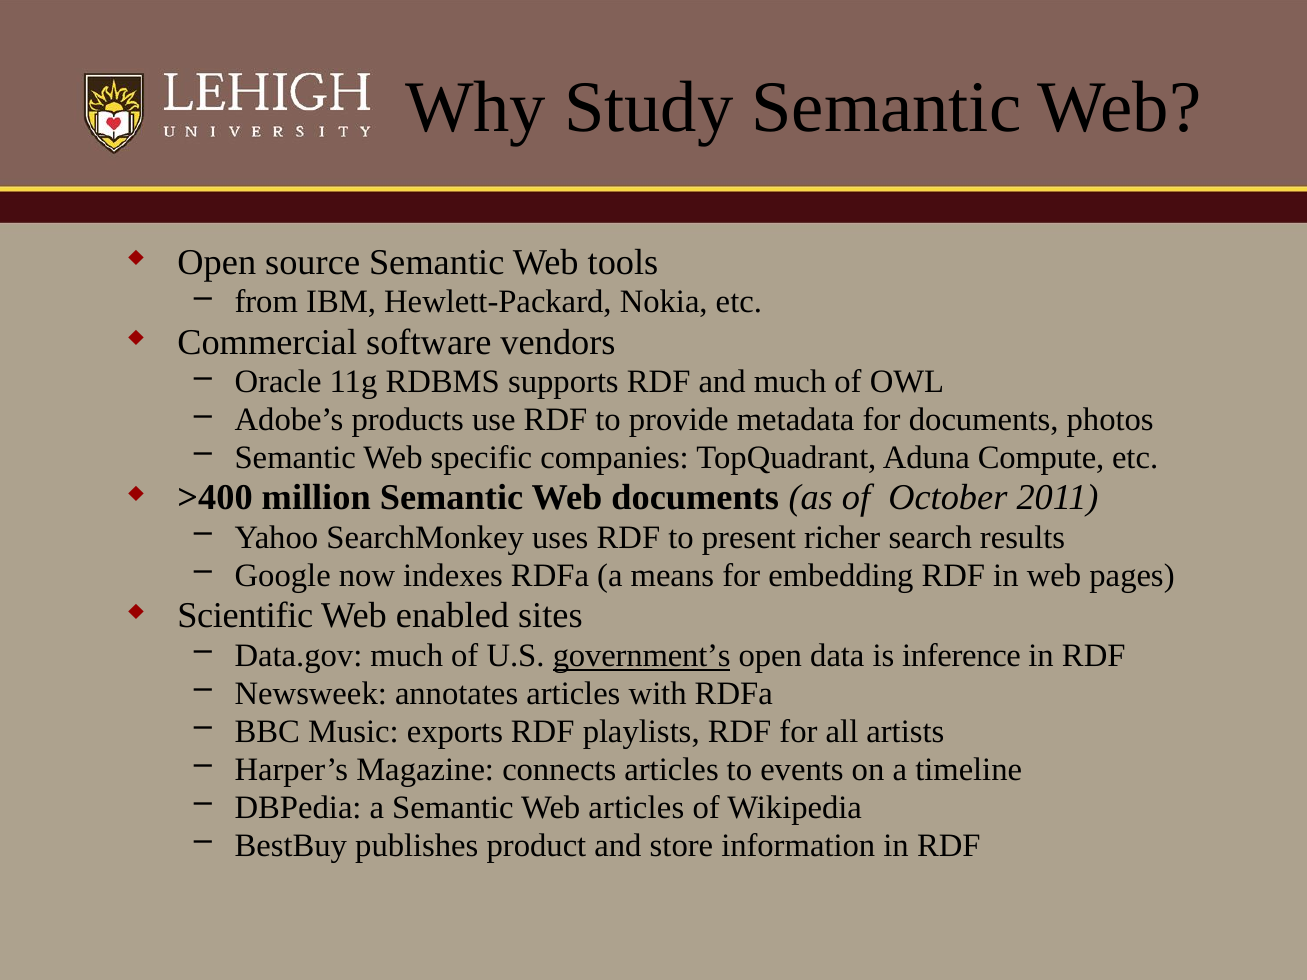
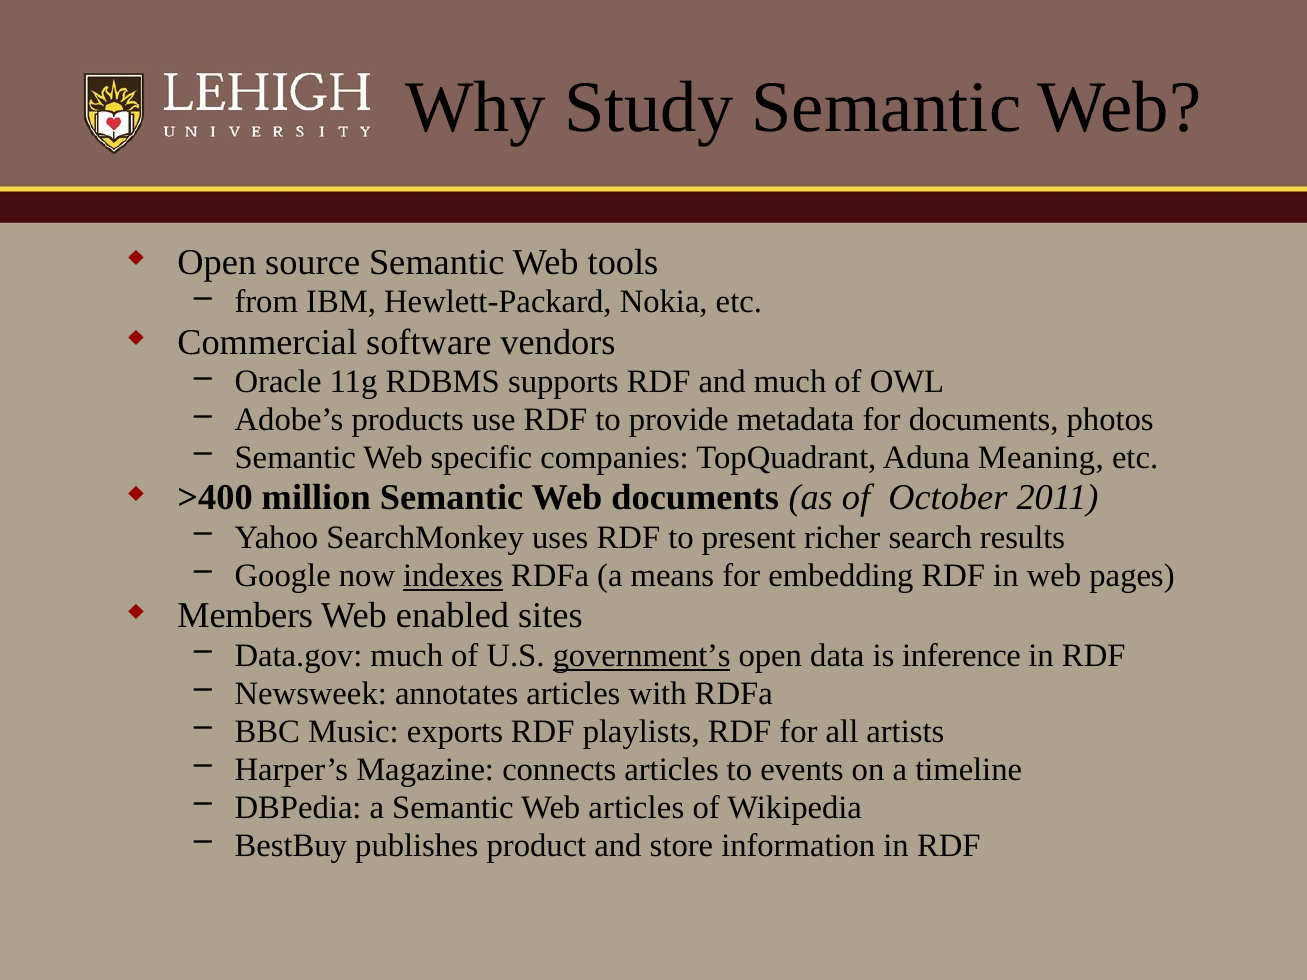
Compute: Compute -> Meaning (1041, 458)
indexes underline: none -> present (453, 576)
Scientific: Scientific -> Members (245, 616)
